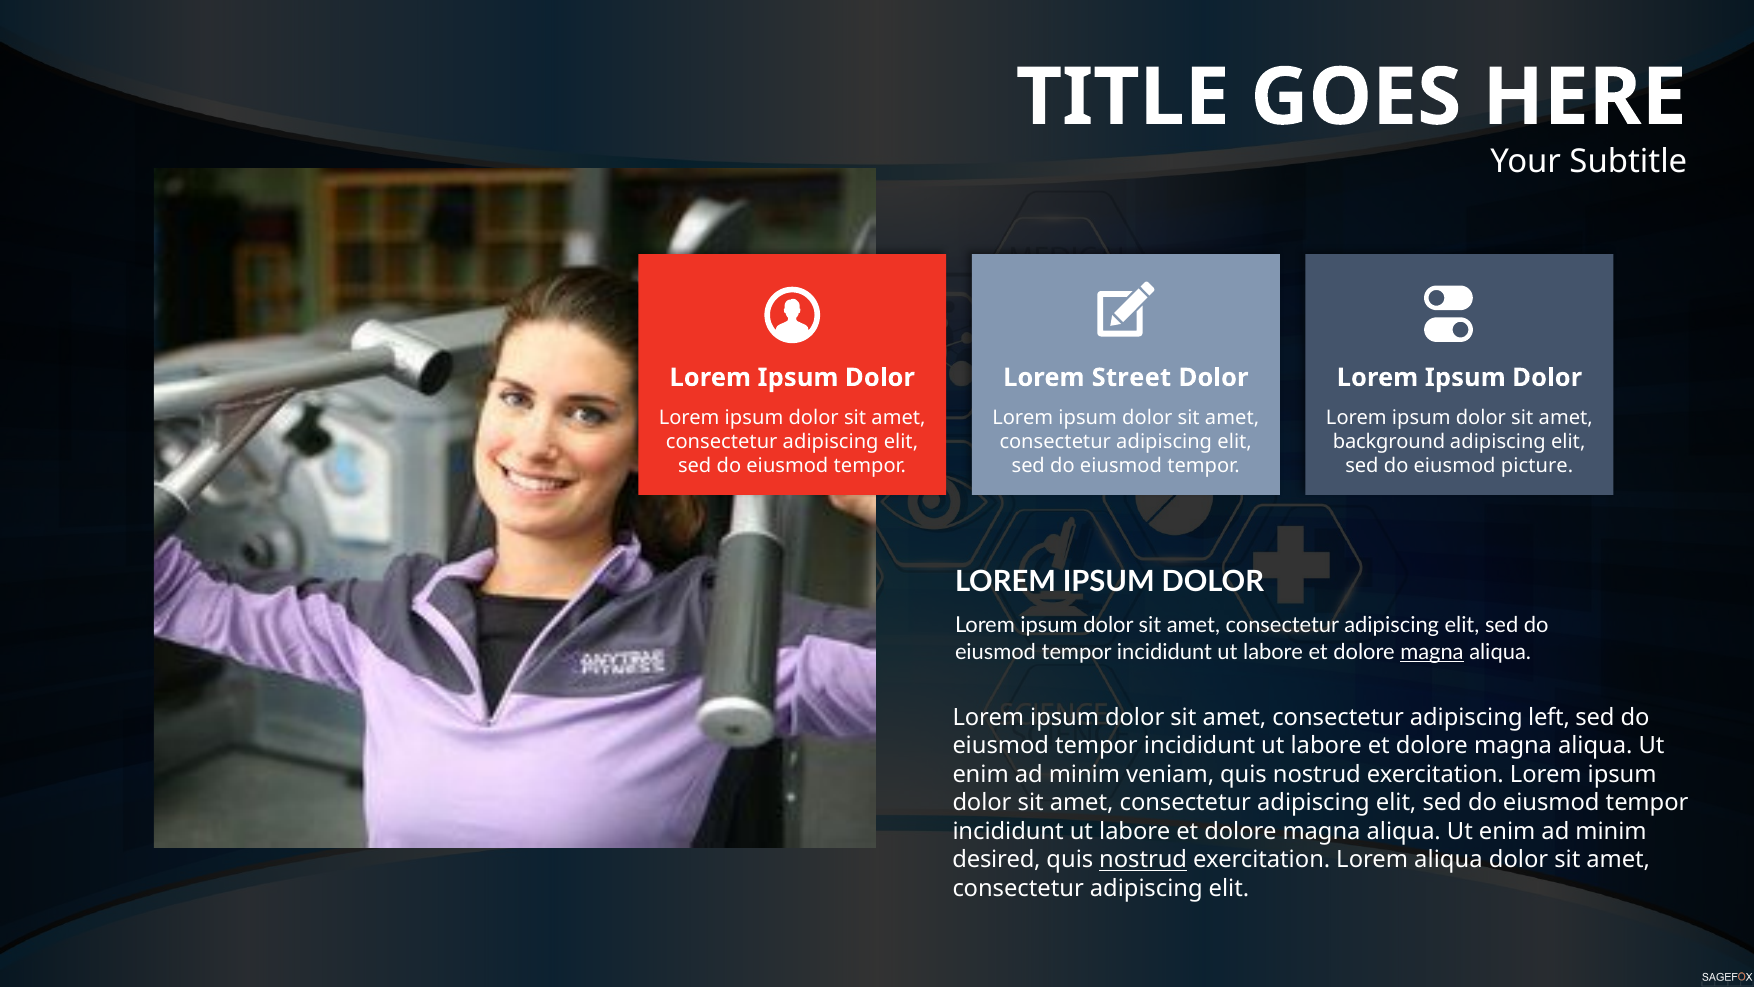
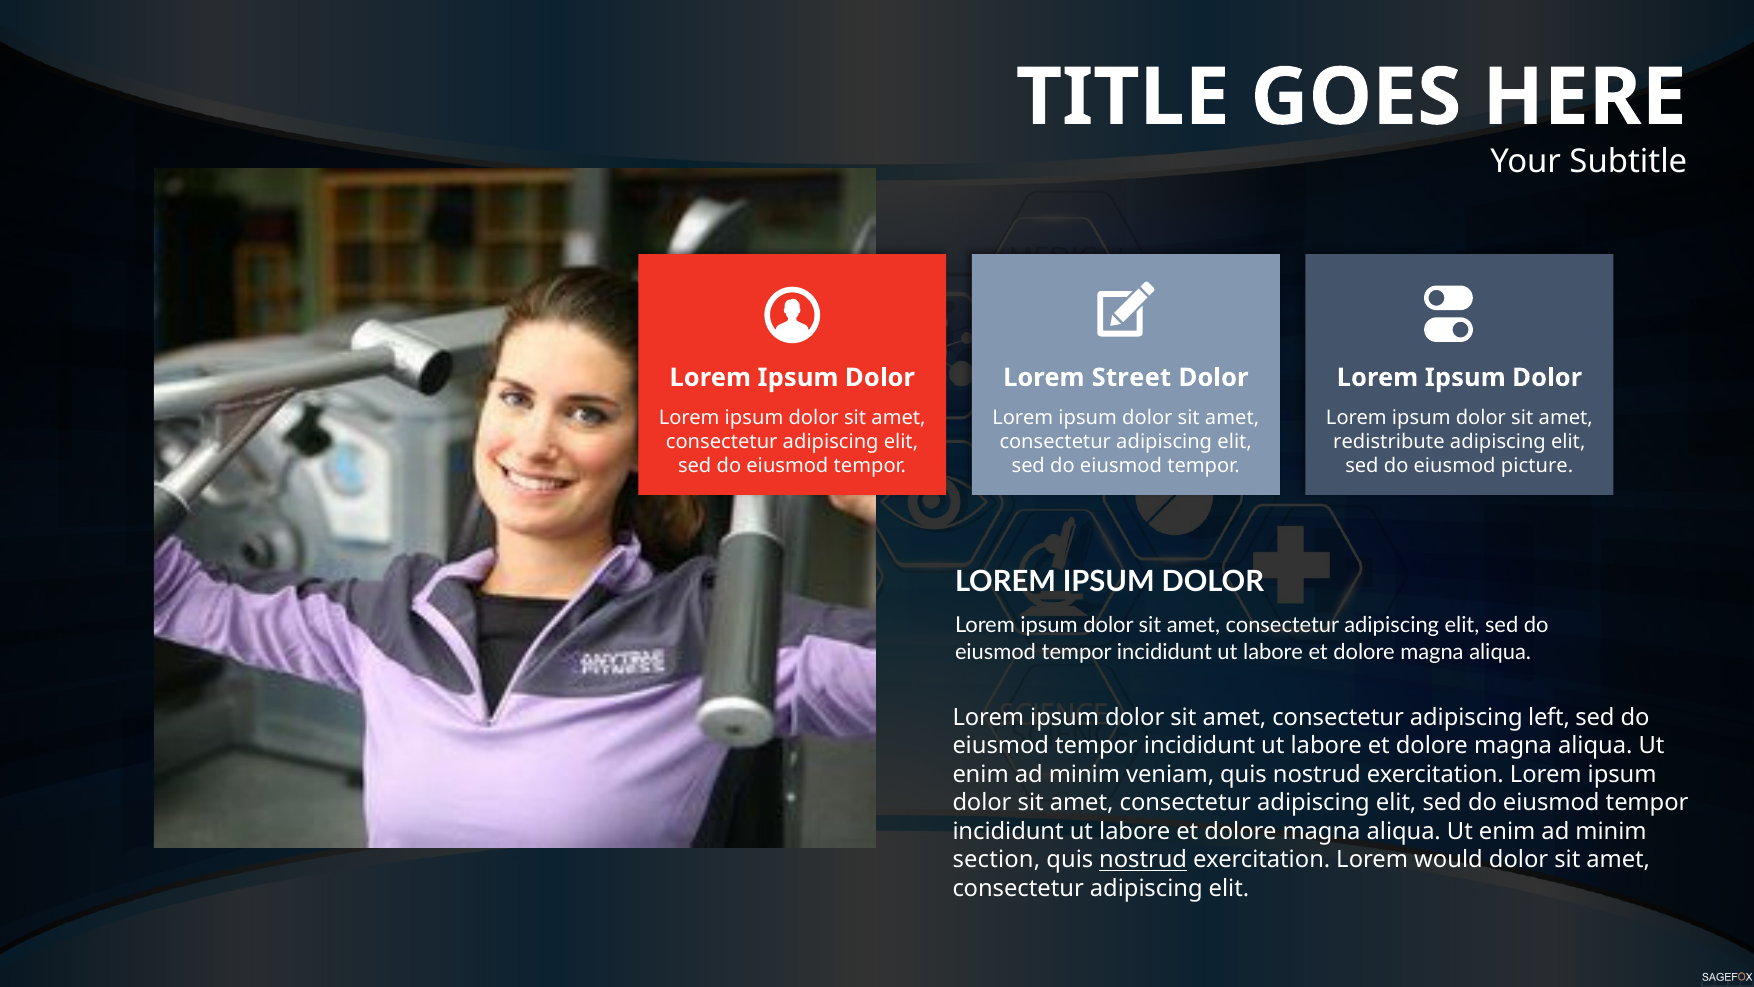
background: background -> redistribute (1389, 442)
magna underline: present -> none (1432, 652)
desired: desired -> section (996, 860)
Lorem aliqua: aliqua -> would (1448, 860)
